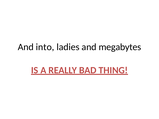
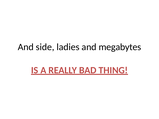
into: into -> side (45, 47)
